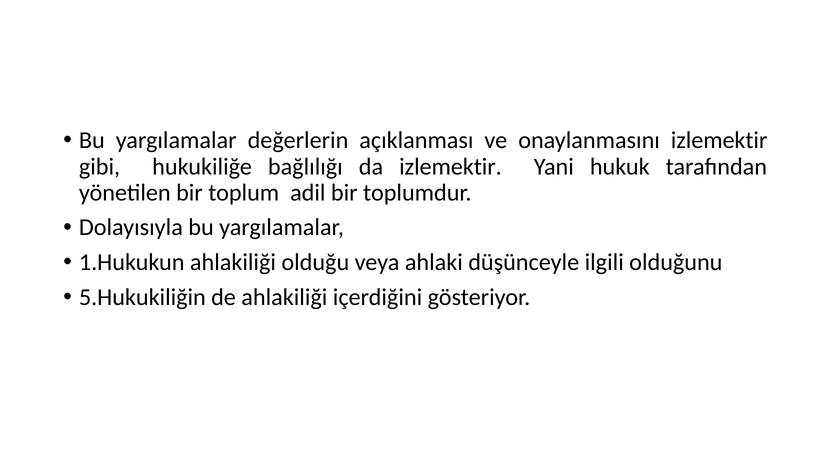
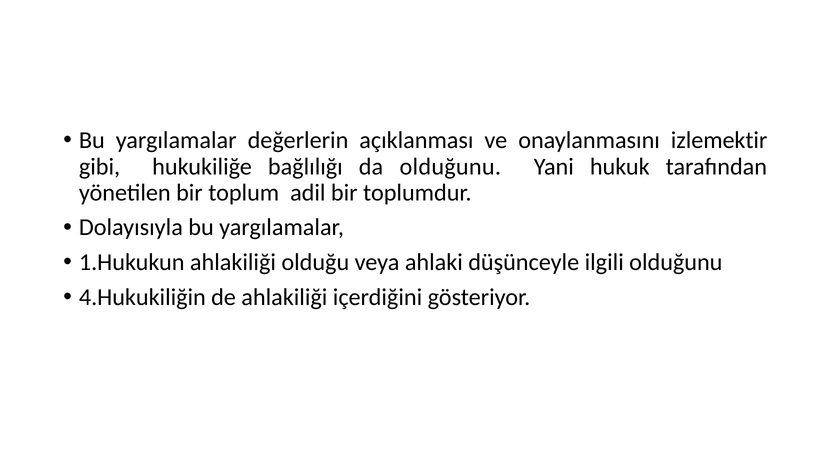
da izlemektir: izlemektir -> olduğunu (450, 167)
5.Hukukiliğin: 5.Hukukiliğin -> 4.Hukukiliğin (142, 297)
